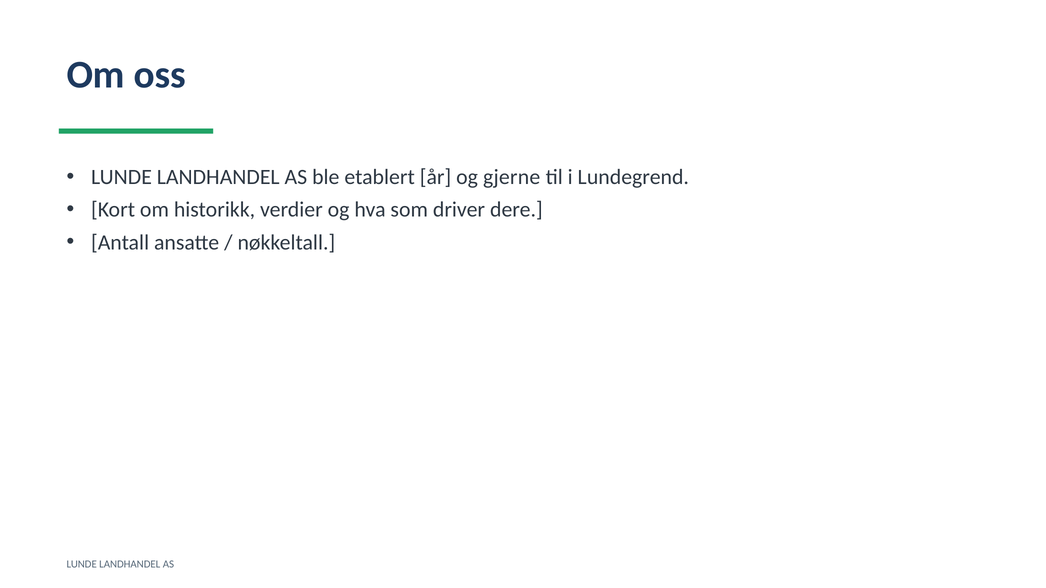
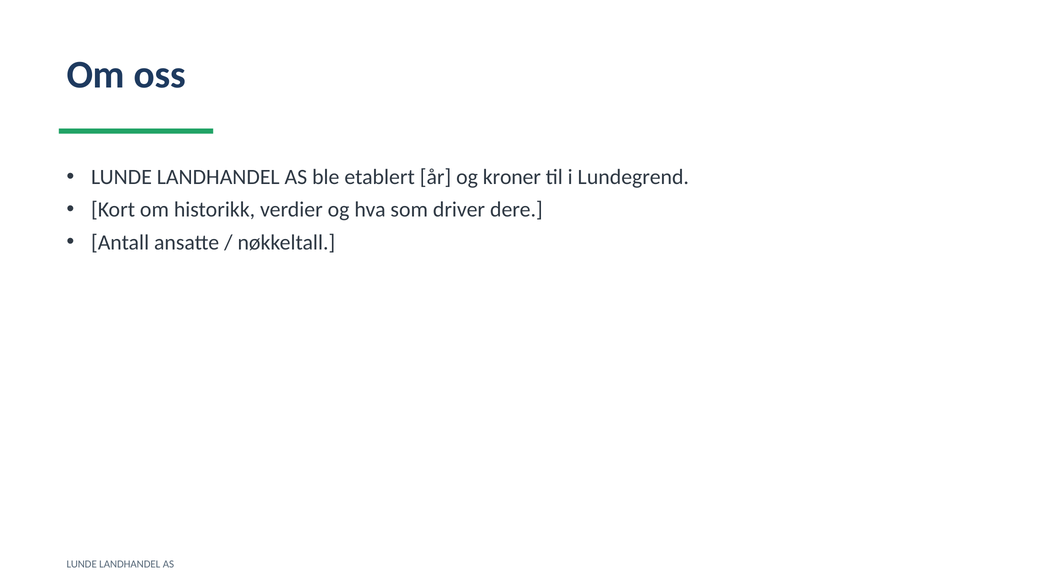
gjerne: gjerne -> kroner (512, 177)
